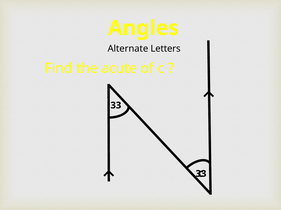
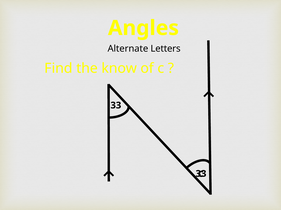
acute: acute -> know (119, 69)
